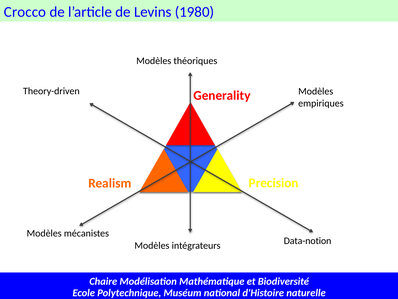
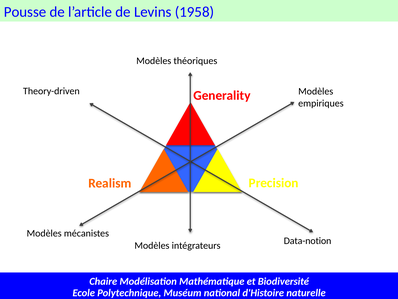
Crocco: Crocco -> Pousse (25, 12)
1980: 1980 -> 1958 (194, 12)
